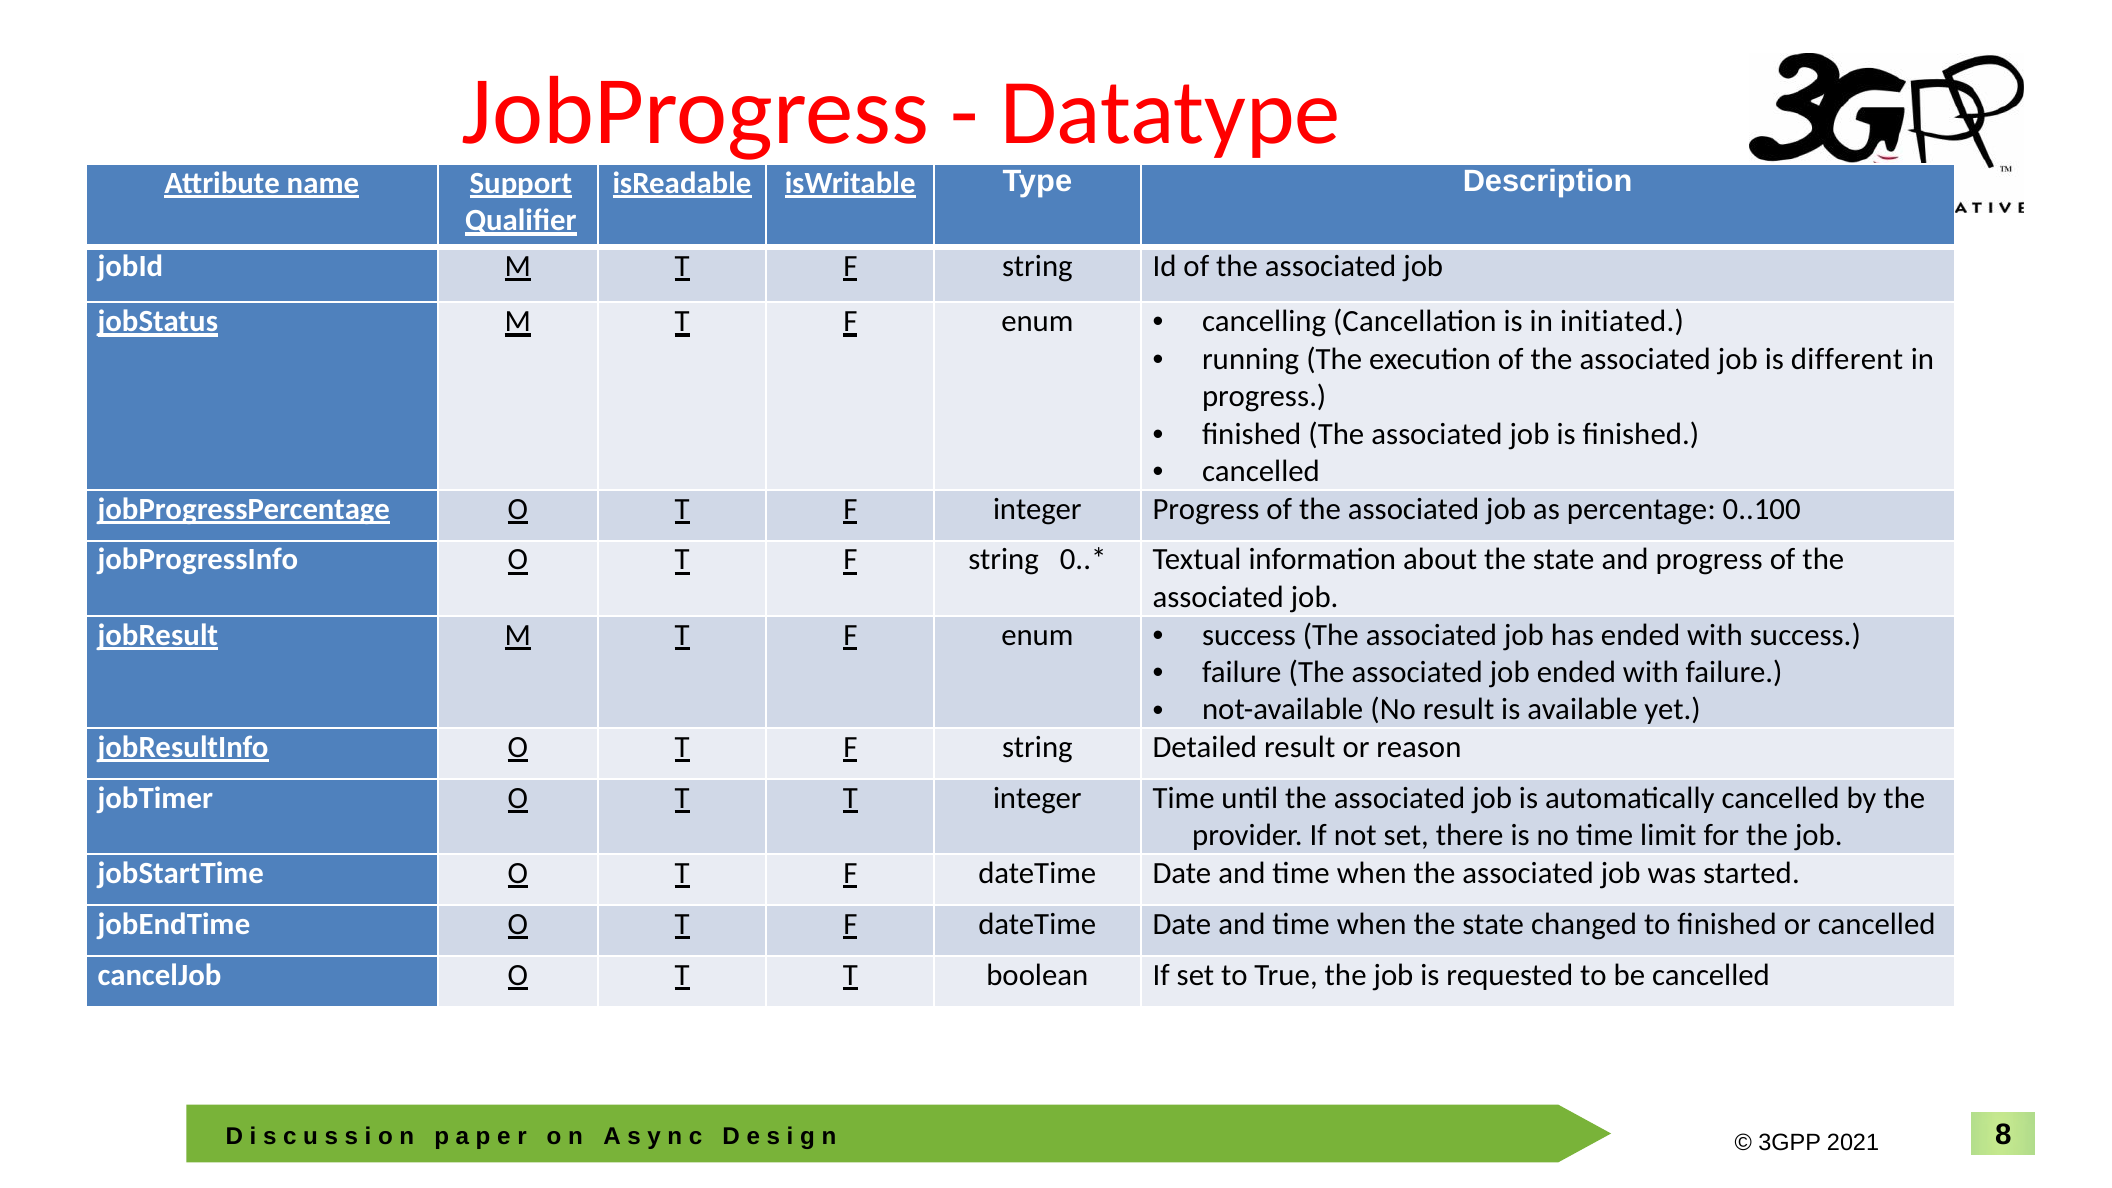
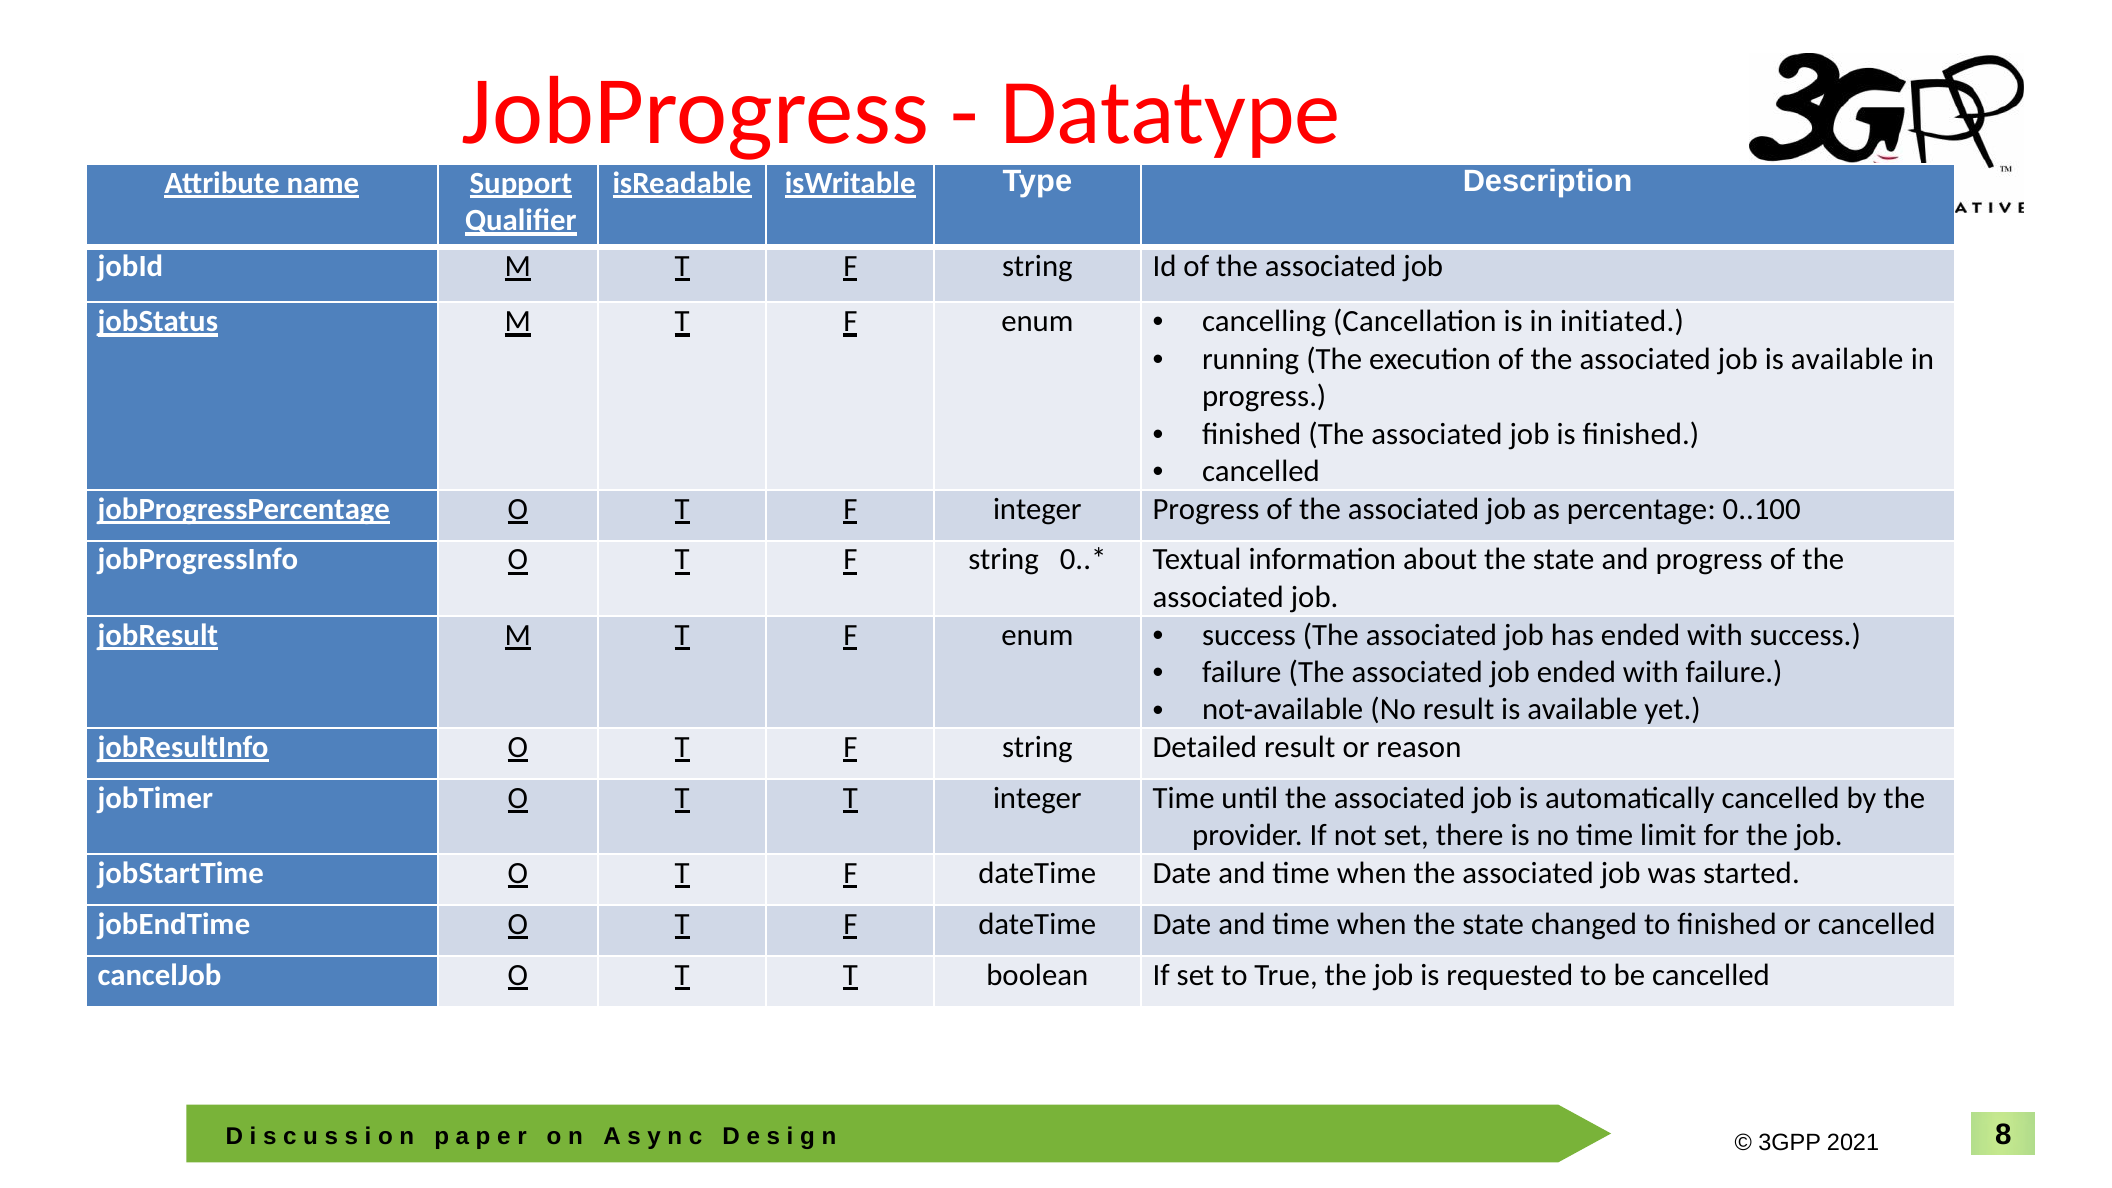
job is different: different -> available (1847, 359)
